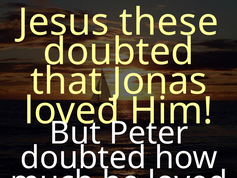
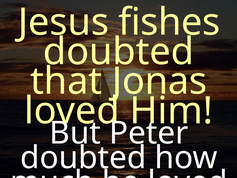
these: these -> fishes (169, 22)
